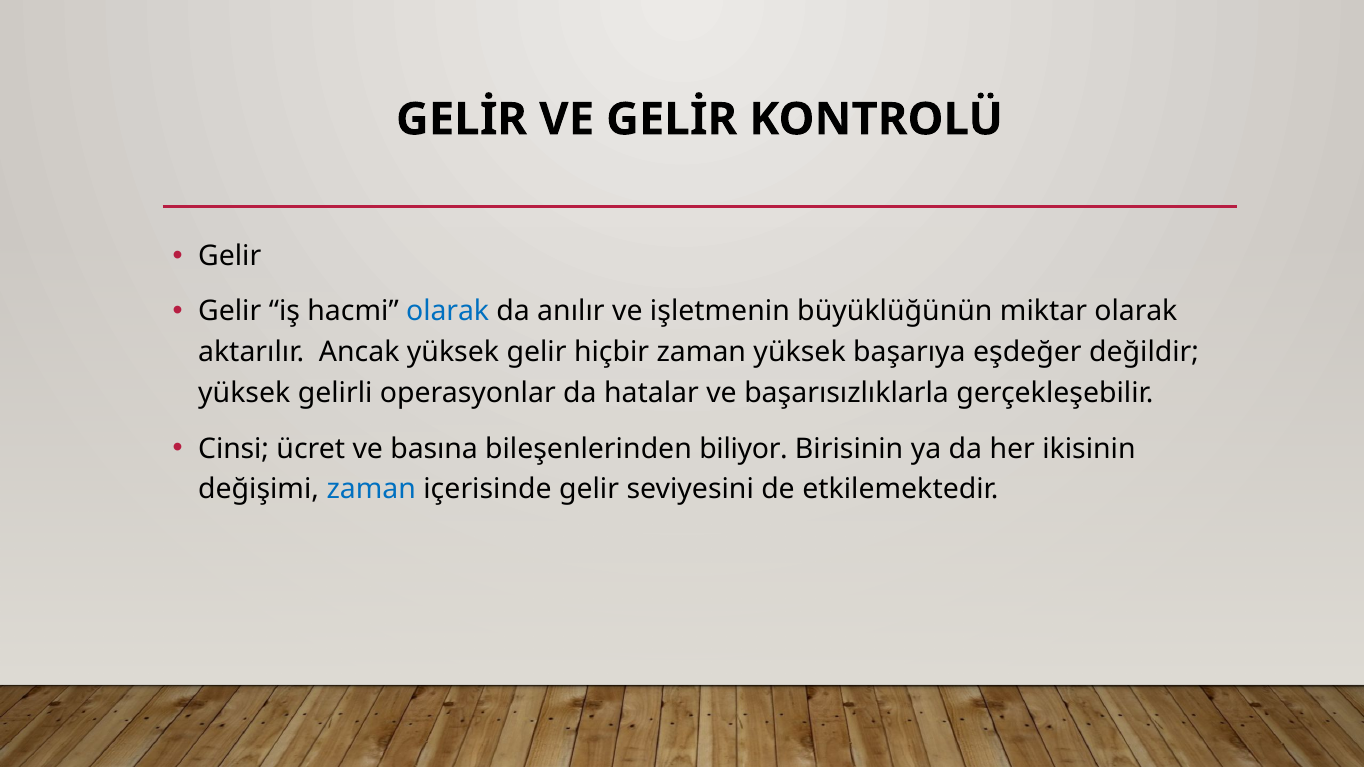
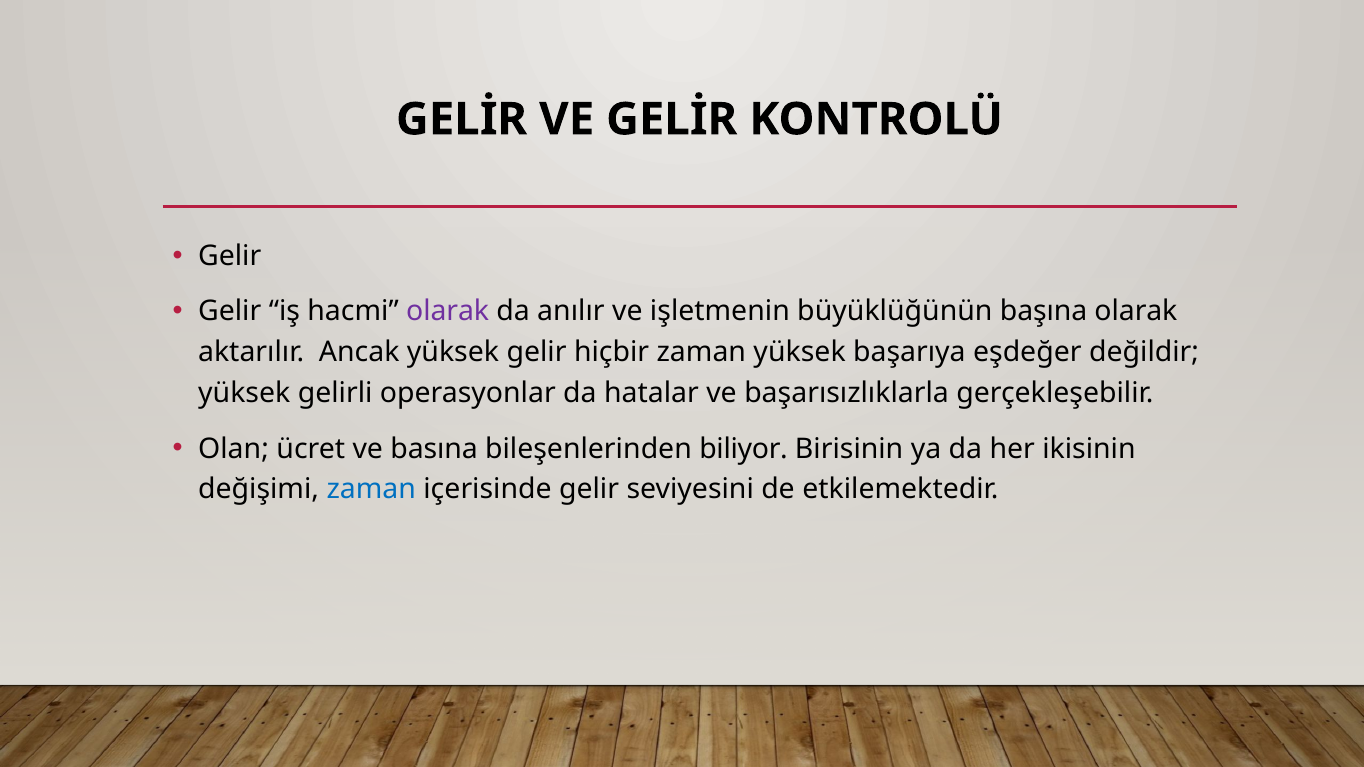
olarak colour: blue -> purple (448, 312)
miktar: miktar -> başına (1044, 312)
Cinsi: Cinsi -> Olan (234, 449)
